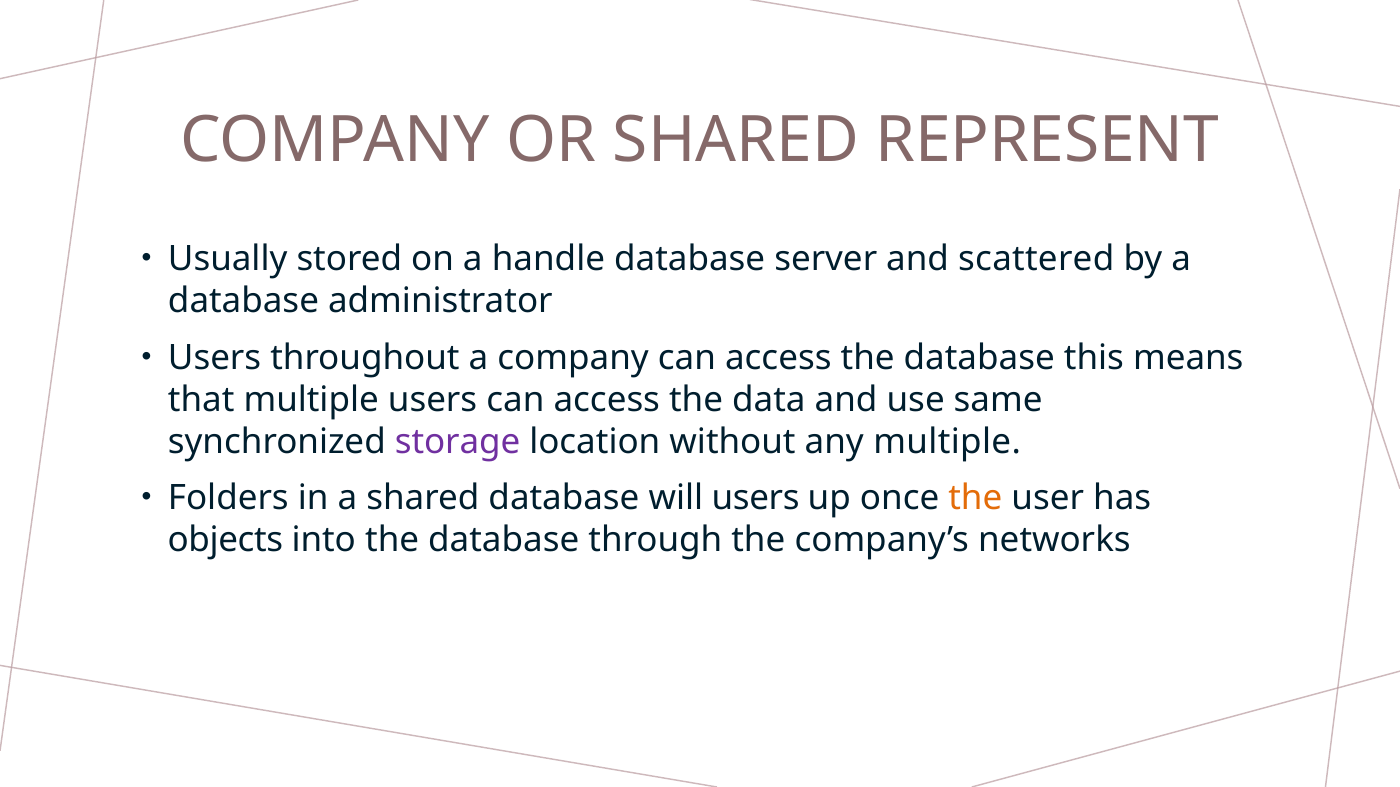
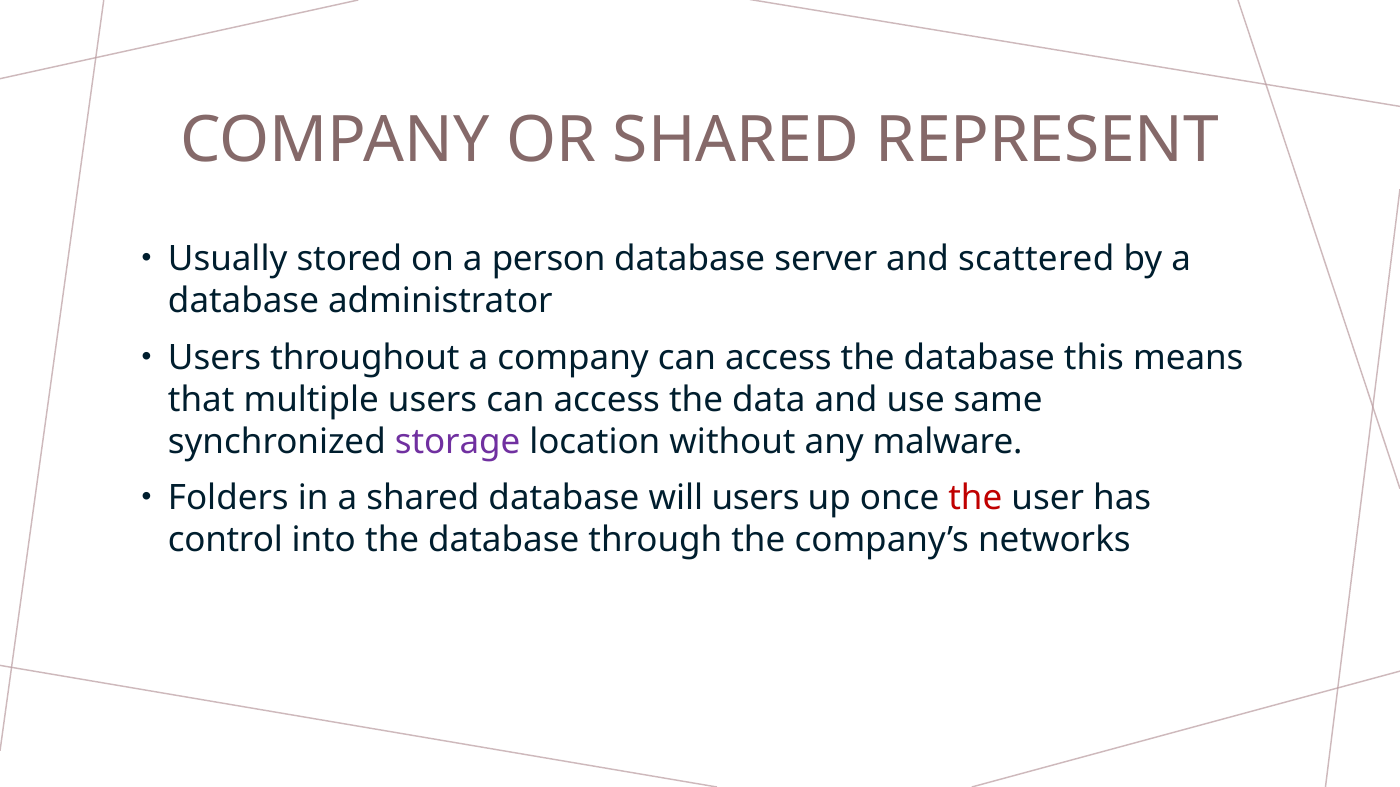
handle: handle -> person (549, 259)
any multiple: multiple -> malware (948, 442)
the colour: orange -> red (975, 499)
objects: objects -> control (225, 541)
